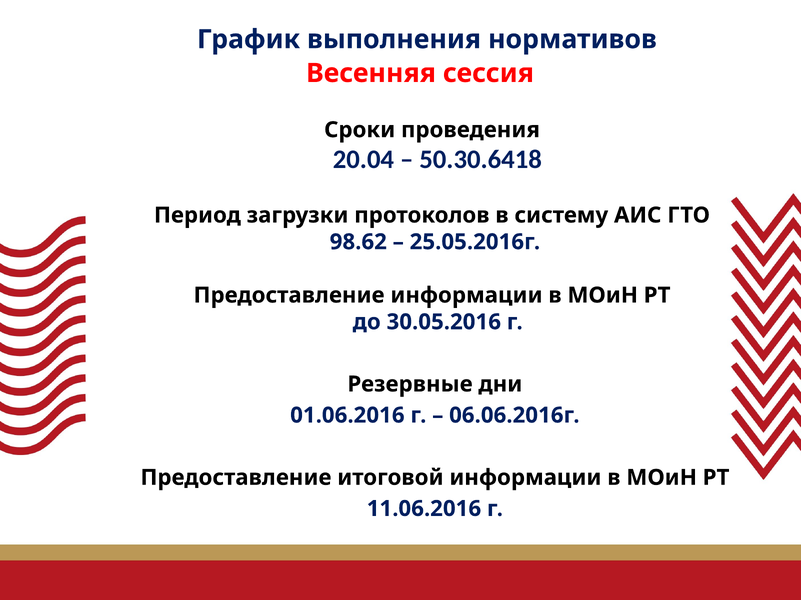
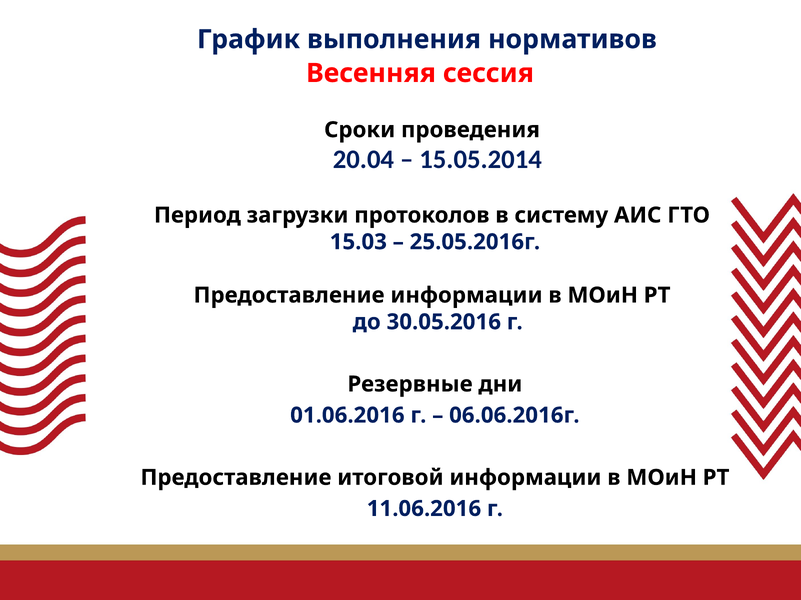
50.30.6418: 50.30.6418 -> 15.05.2014 (481, 160)
98.62: 98.62 -> 15.03 (358, 242)
